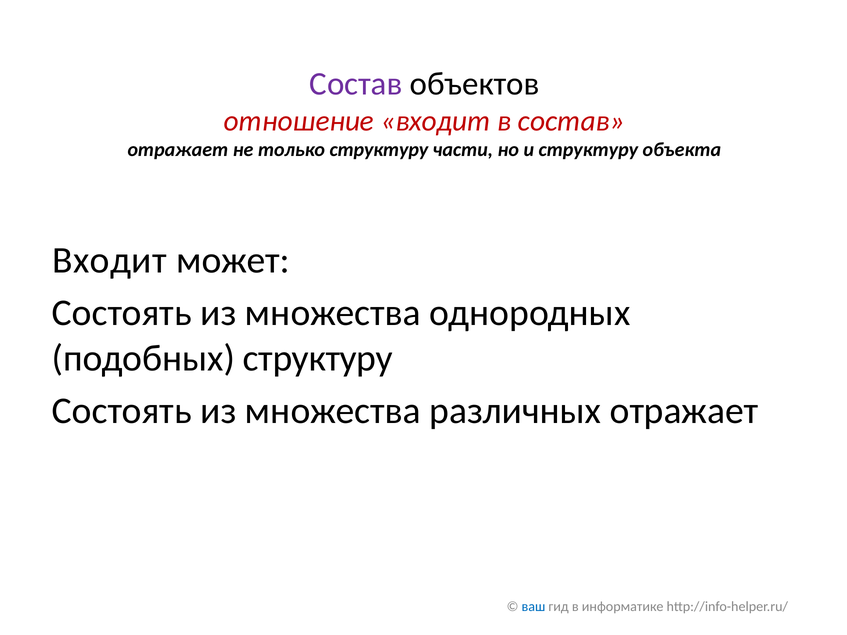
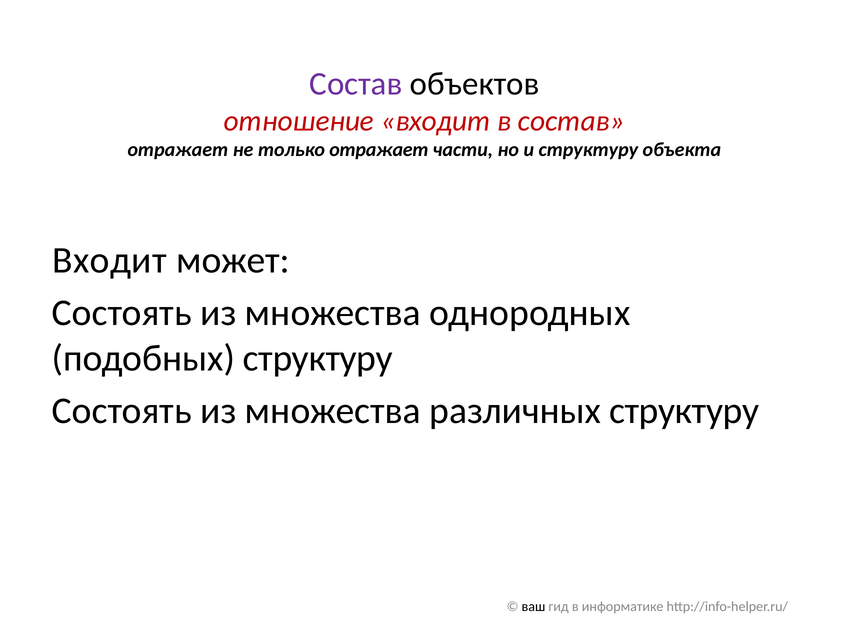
только структуру: структуру -> отражает (379, 150)
различных отражает: отражает -> структуру (684, 411)
ваш colour: blue -> black (533, 607)
